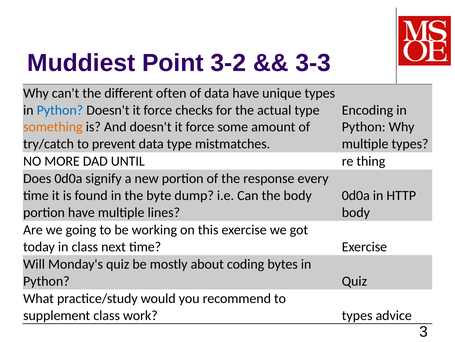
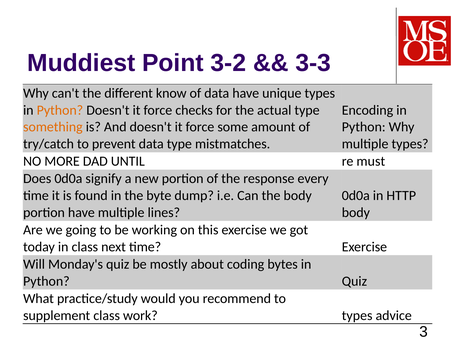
often: often -> know (171, 93)
Python colour: blue -> orange (60, 110)
thing: thing -> must (371, 161)
